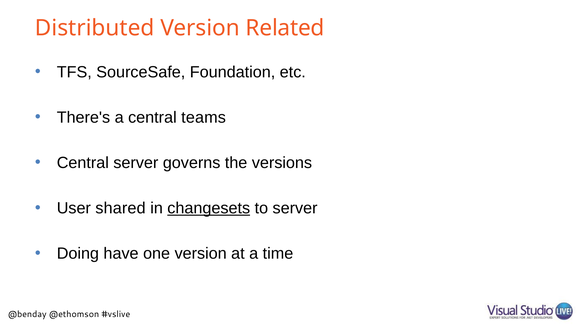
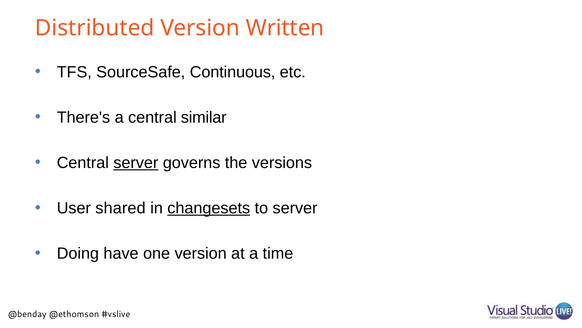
Related: Related -> Written (285, 28)
Foundation: Foundation -> Continuous (233, 72)
teams: teams -> similar (204, 117)
server underline: none -> present (136, 163)
